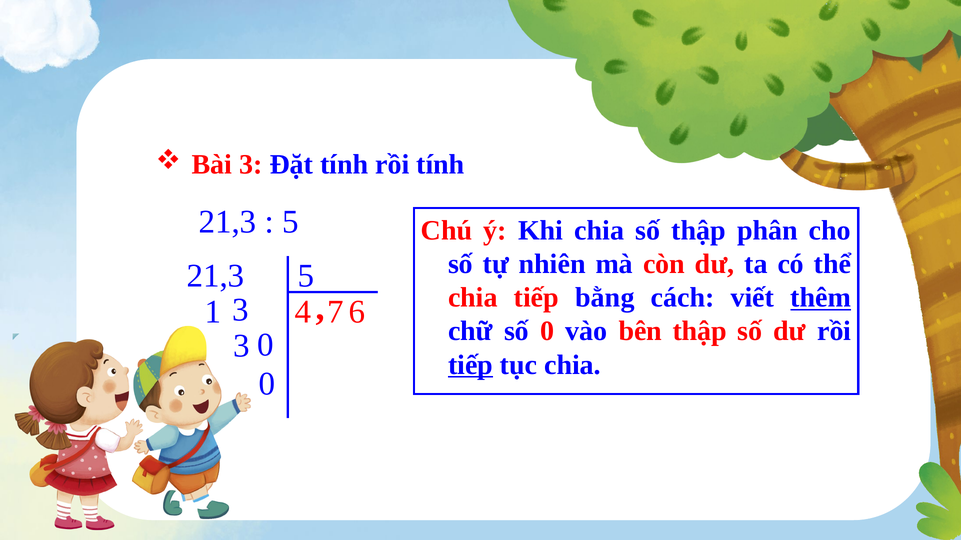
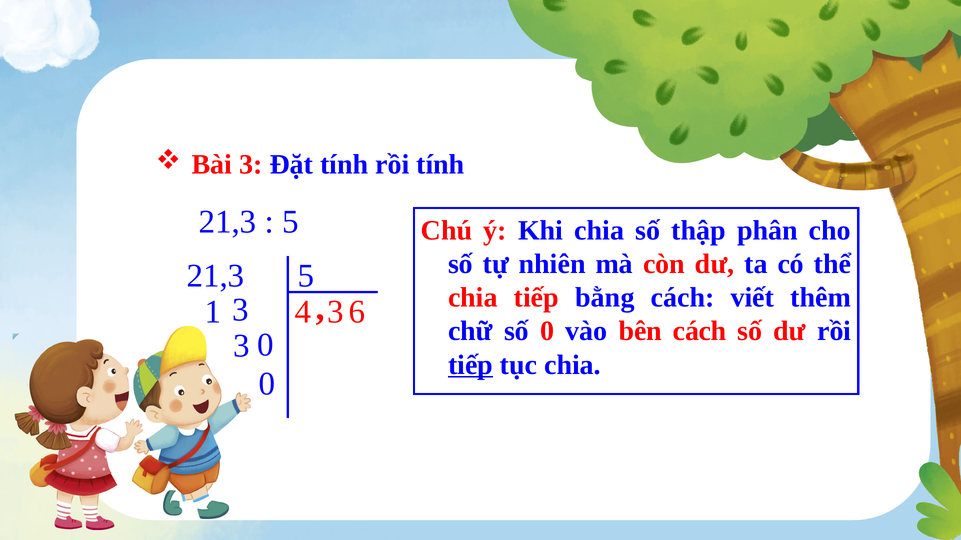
thêm underline: present -> none (821, 298)
7: 7 -> 3 (335, 312)
bên thập: thập -> cách (700, 332)
